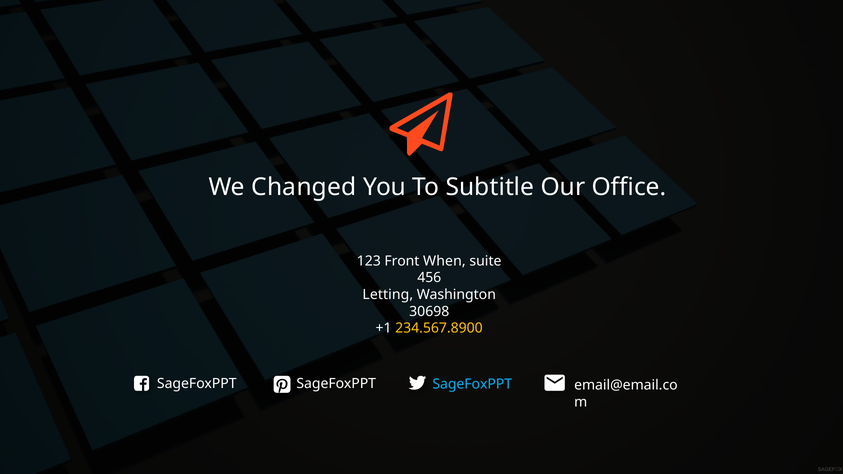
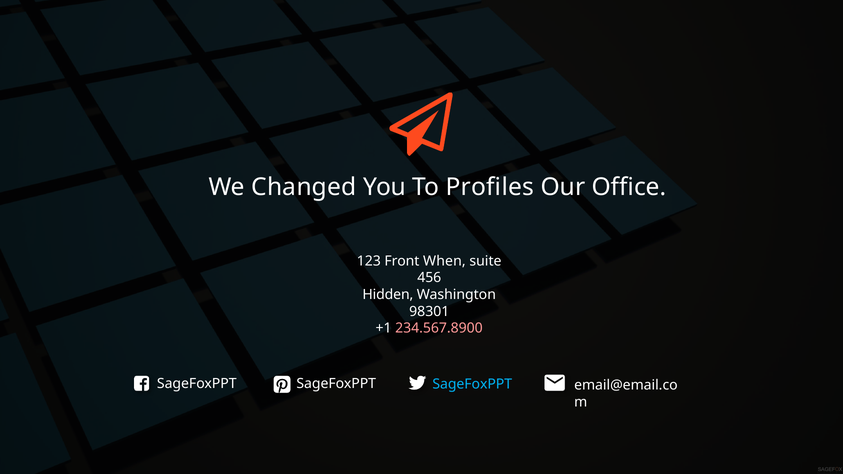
Subtitle: Subtitle -> Profiles (490, 187)
Letting: Letting -> Hidden (388, 295)
30698: 30698 -> 98301 (429, 312)
234.567.8900 colour: yellow -> pink (439, 328)
